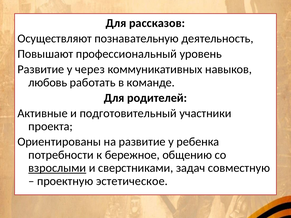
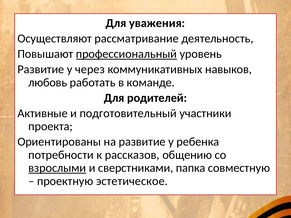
рассказов: рассказов -> уважения (157, 23)
познавательную: познавательную -> рассматривание (137, 39)
профессиональный underline: none -> present (126, 54)
бережное: бережное -> рассказов (132, 155)
задач: задач -> папка (191, 168)
